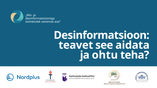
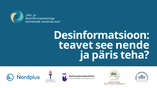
aidata: aidata -> nende (132, 45)
ohtu: ohtu -> päris (105, 55)
